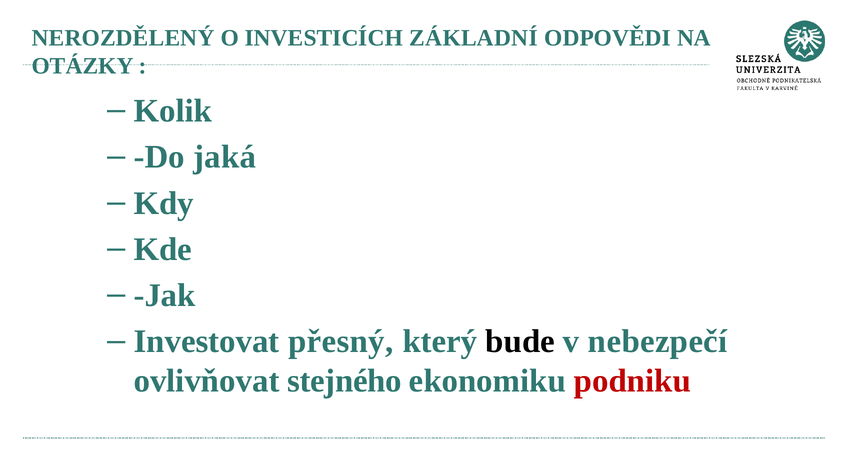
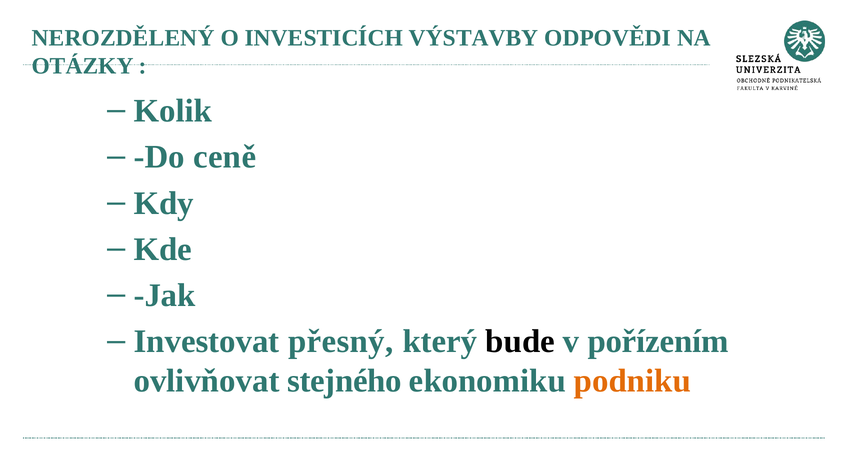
ZÁKLADNÍ: ZÁKLADNÍ -> VÝSTAVBY (474, 38)
jaká: jaká -> ceně (225, 157)
nebezpečí: nebezpečí -> pořízením (658, 341)
podniku colour: red -> orange (632, 381)
